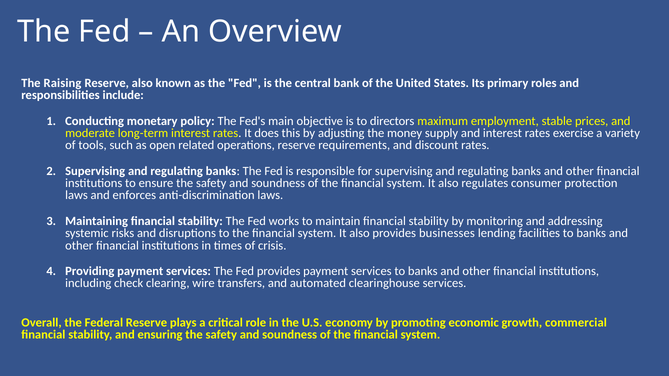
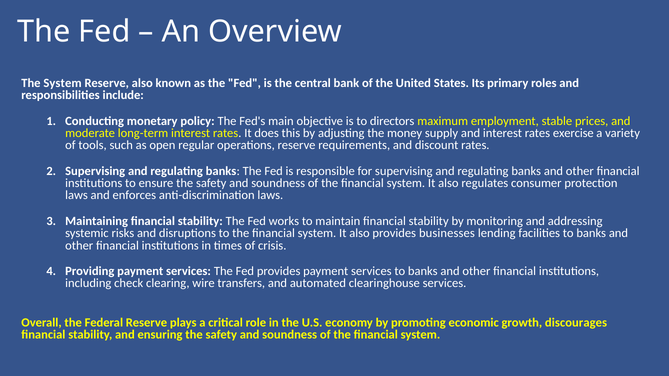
The Raising: Raising -> System (63, 83)
related: related -> regular (196, 145)
commercial: commercial -> discourages (576, 323)
